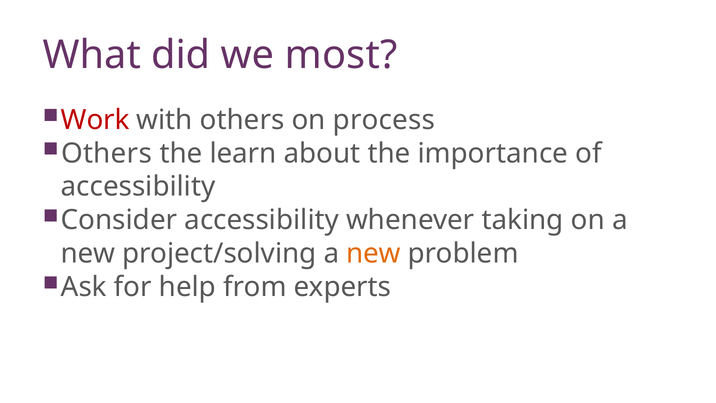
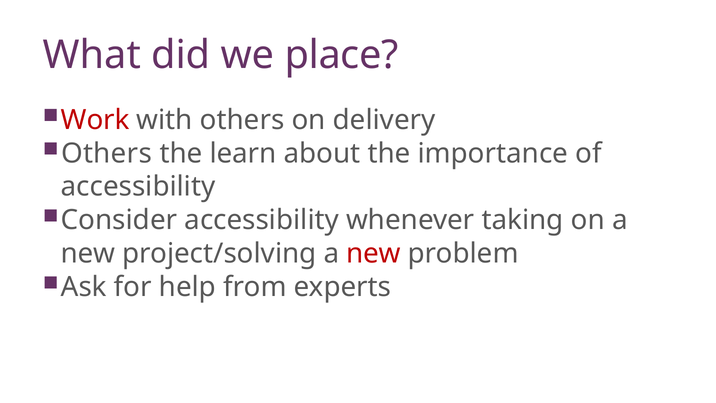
most: most -> place (342, 55)
process: process -> delivery (384, 120)
new colour: orange -> red (374, 254)
